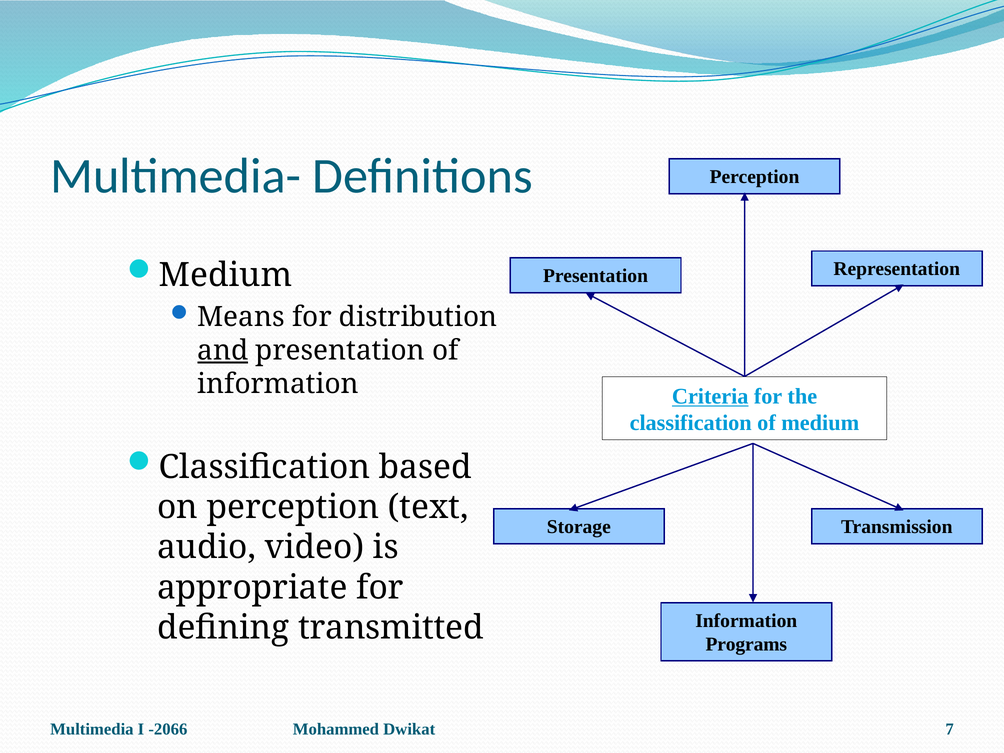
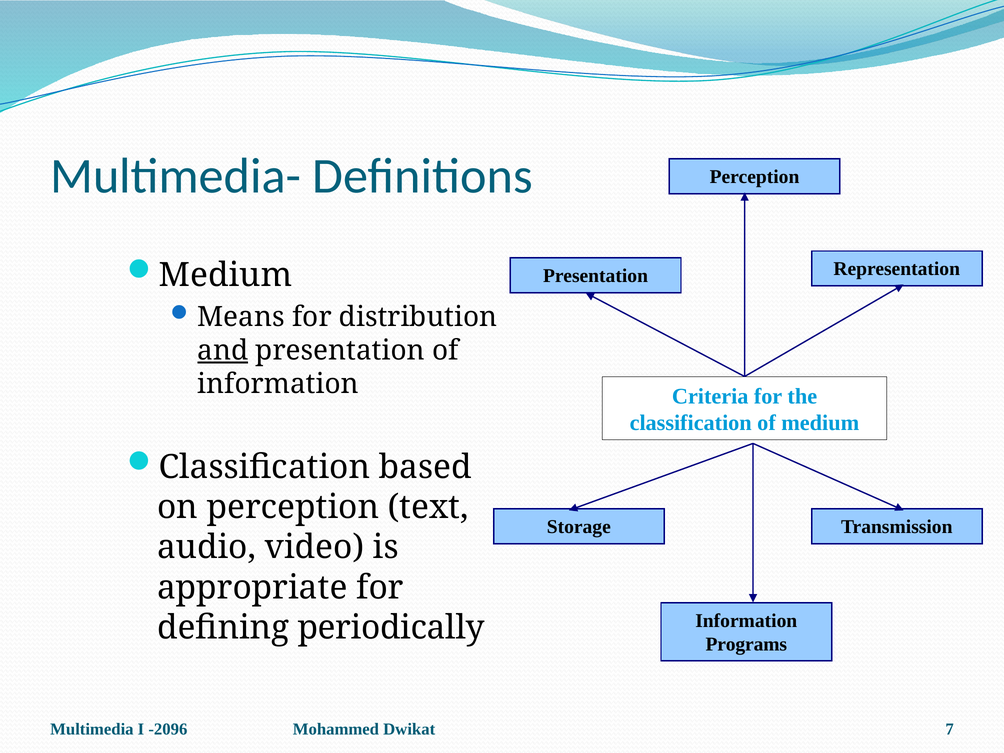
Criteria underline: present -> none (710, 396)
transmitted: transmitted -> periodically (391, 628)
-2066: -2066 -> -2096 (168, 729)
